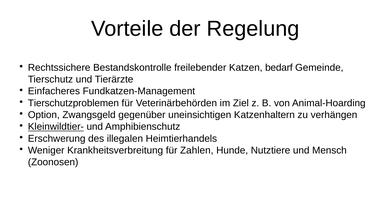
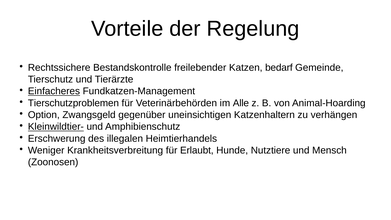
Einfacheres underline: none -> present (54, 91)
Ziel: Ziel -> Alle (241, 103)
Zahlen: Zahlen -> Erlaubt (197, 150)
